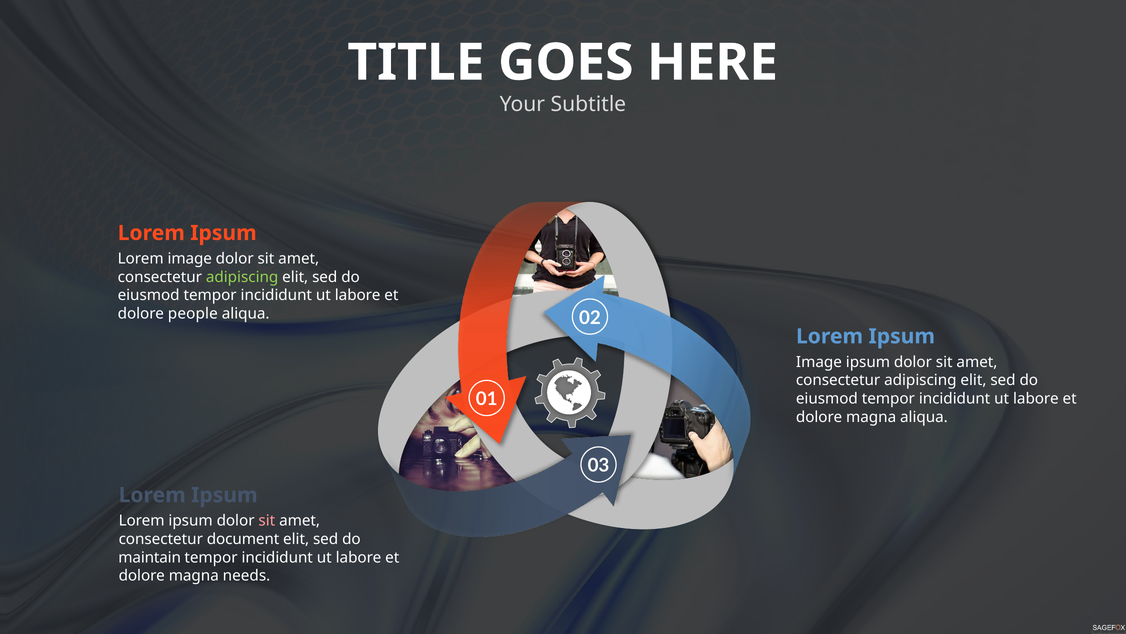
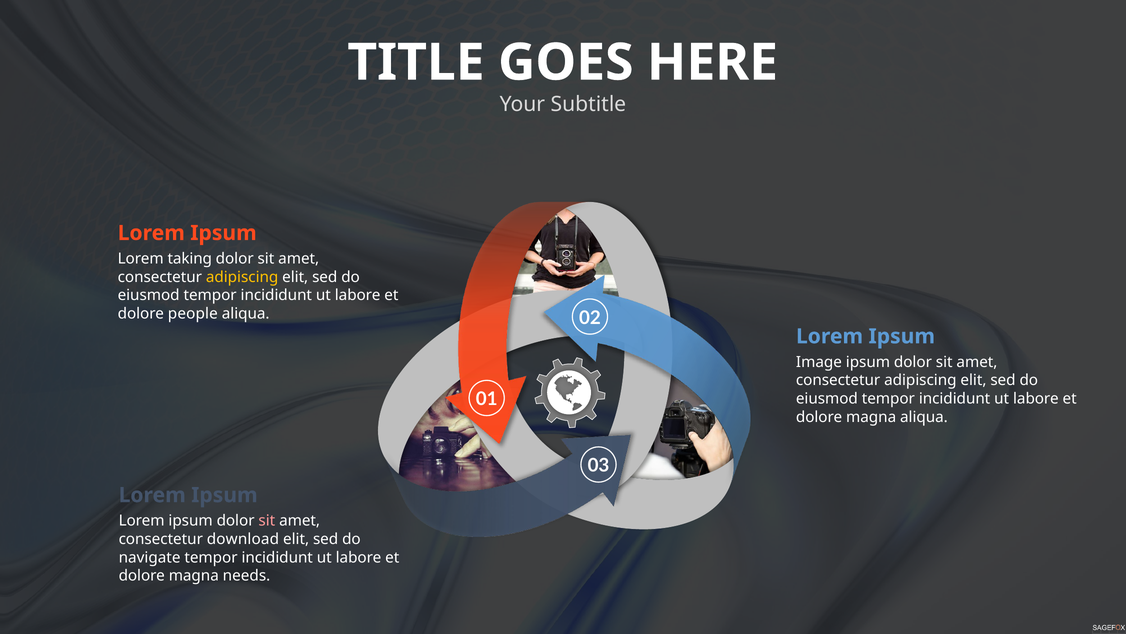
Lorem image: image -> taking (190, 258)
adipiscing colour: light green -> yellow (242, 277)
document: document -> download (243, 539)
maintain: maintain -> navigate (150, 557)
